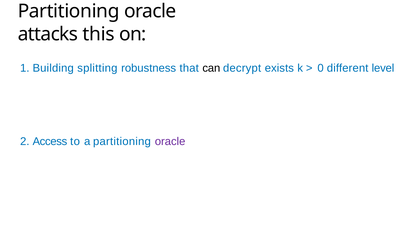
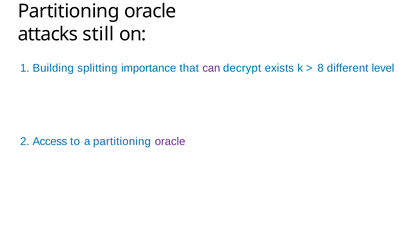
this: this -> still (98, 34)
robustness: robustness -> importance (149, 68)
can colour: black -> purple (211, 68)
0: 0 -> 8 (321, 68)
